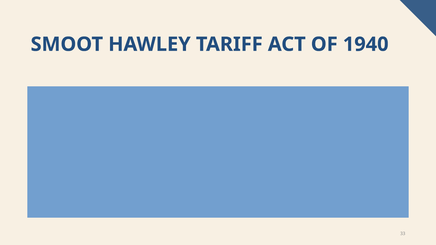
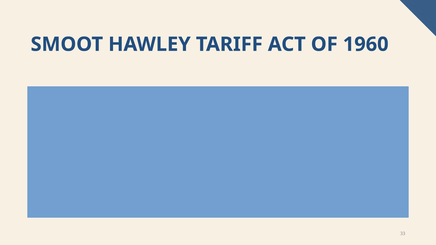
1940: 1940 -> 1960 (366, 44)
